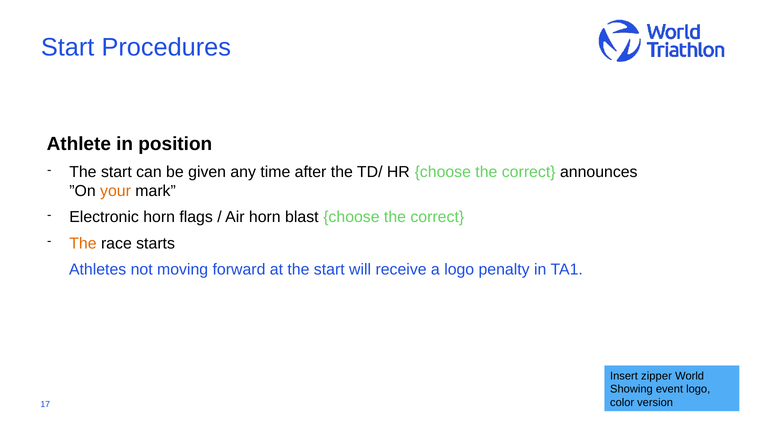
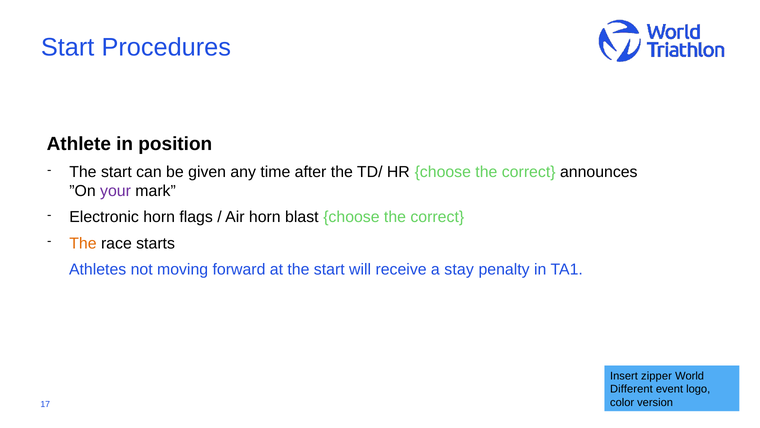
your colour: orange -> purple (116, 191)
a logo: logo -> stay (459, 269)
Showing: Showing -> Different (631, 389)
